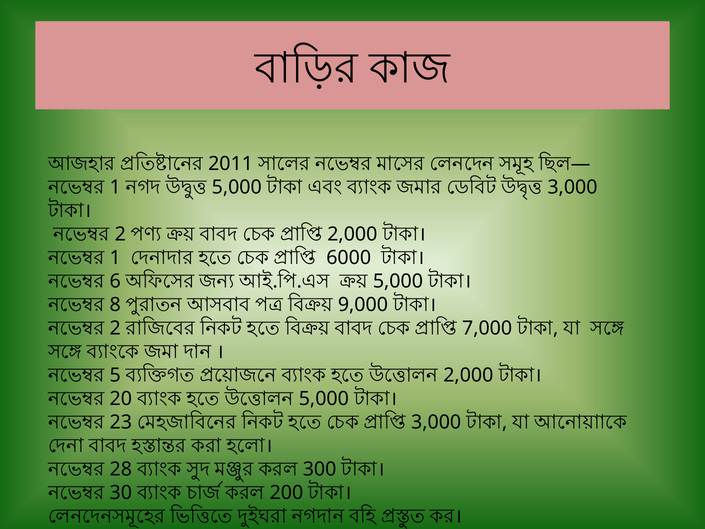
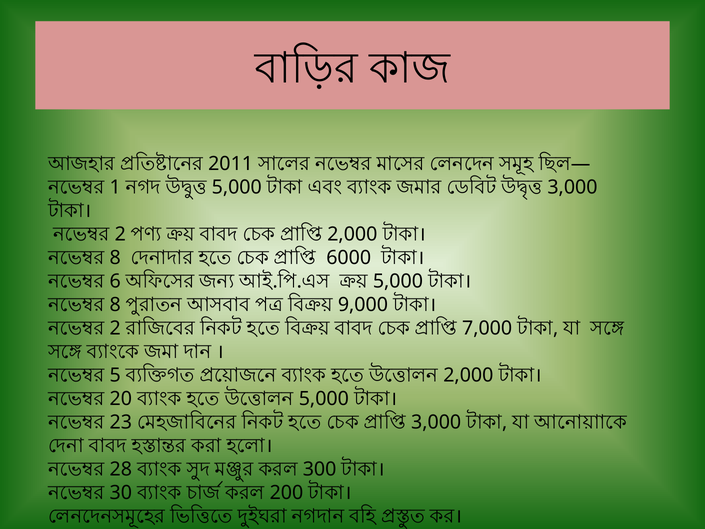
1: 1 -> 8 (115, 258)
